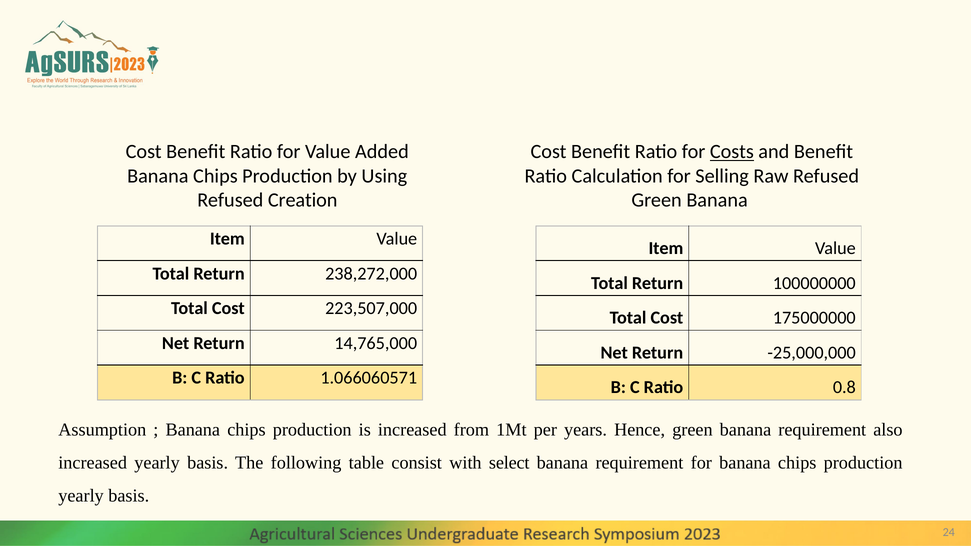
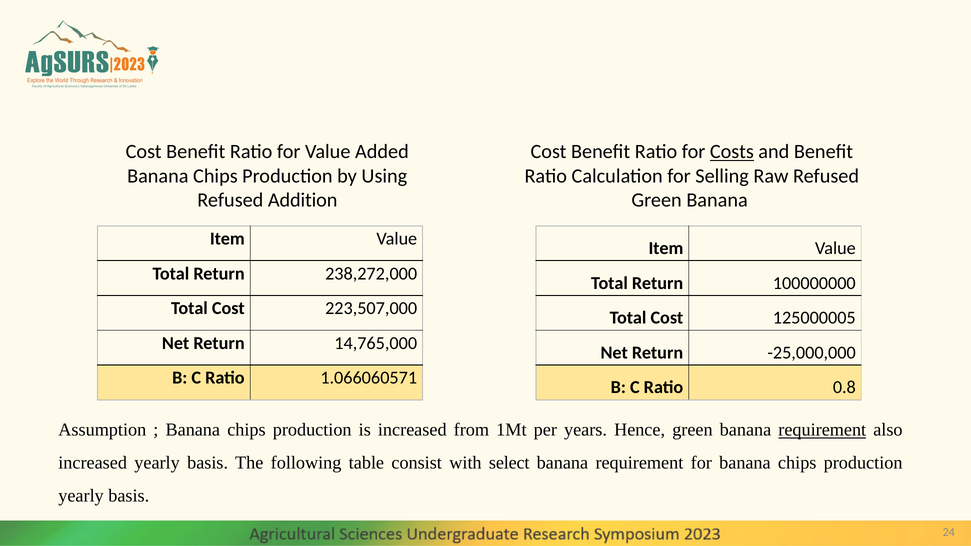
Creation: Creation -> Addition (303, 200)
175000000: 175000000 -> 125000005 (814, 318)
requirement underline: none -> present (822, 430)
